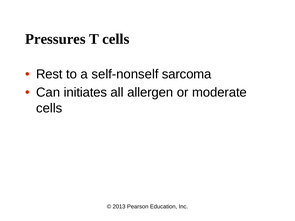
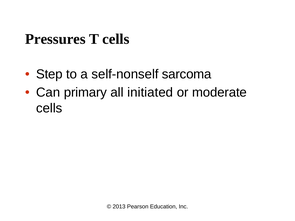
Rest: Rest -> Step (49, 74)
initiates: initiates -> primary (85, 93)
allergen: allergen -> initiated (150, 93)
